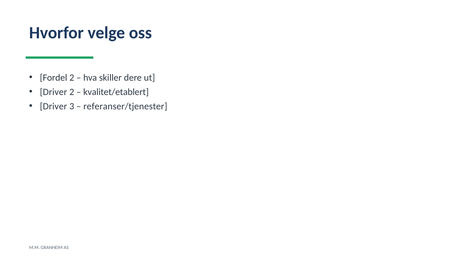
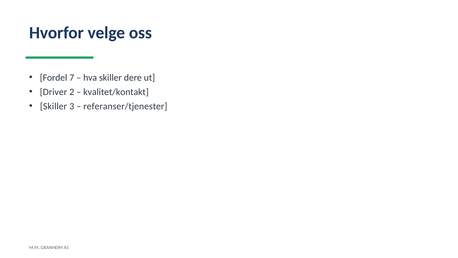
Fordel 2: 2 -> 7 (72, 78)
kvalitet/etablert: kvalitet/etablert -> kvalitet/kontakt (116, 92)
Driver: Driver -> Skiller (54, 106)
